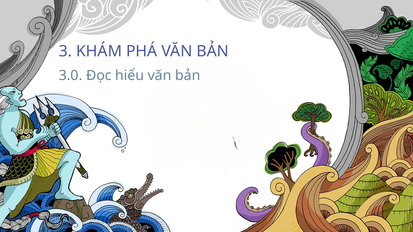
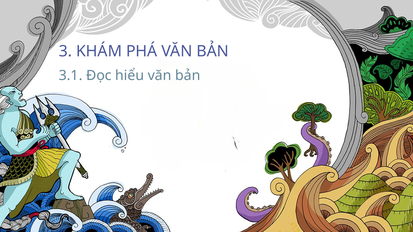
3.0: 3.0 -> 3.1 (71, 76)
